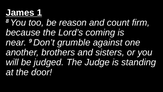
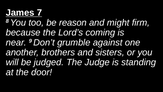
1: 1 -> 7 (39, 13)
count: count -> might (118, 23)
